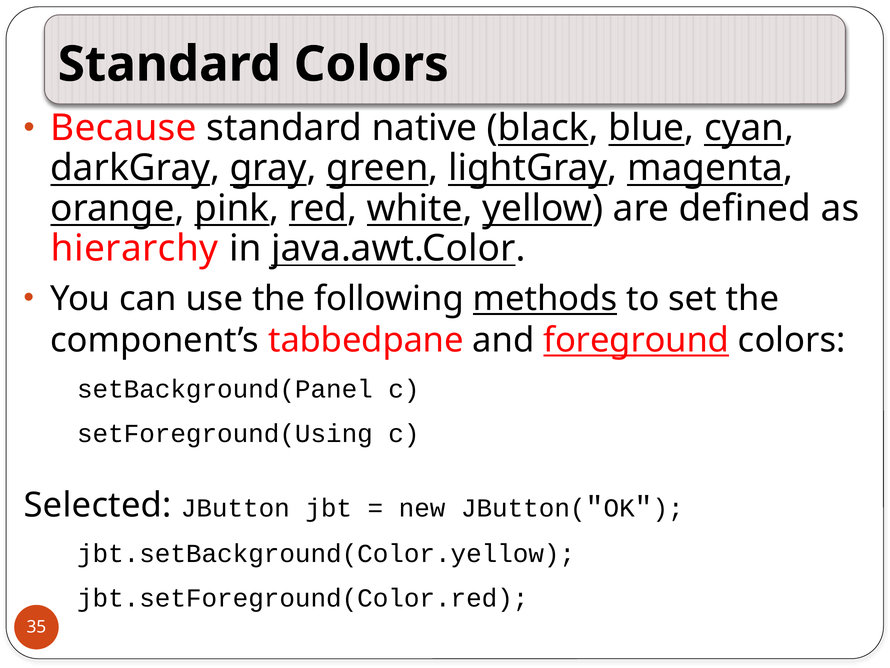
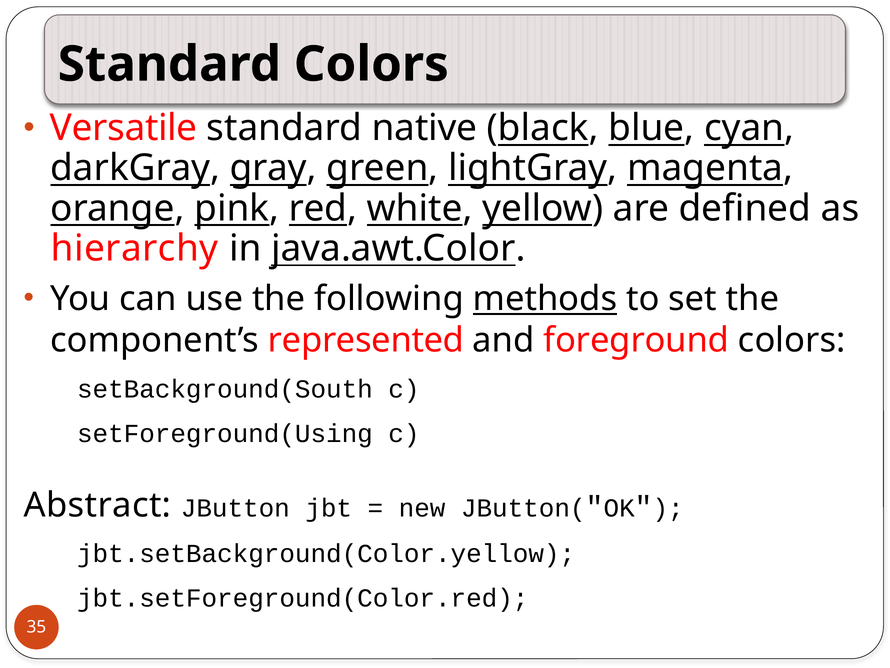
Because: Because -> Versatile (124, 128)
tabbedpane: tabbedpane -> represented (366, 340)
foreground underline: present -> none (636, 340)
setBackground(Panel: setBackground(Panel -> setBackground(South (225, 389)
Selected: Selected -> Abstract (98, 505)
